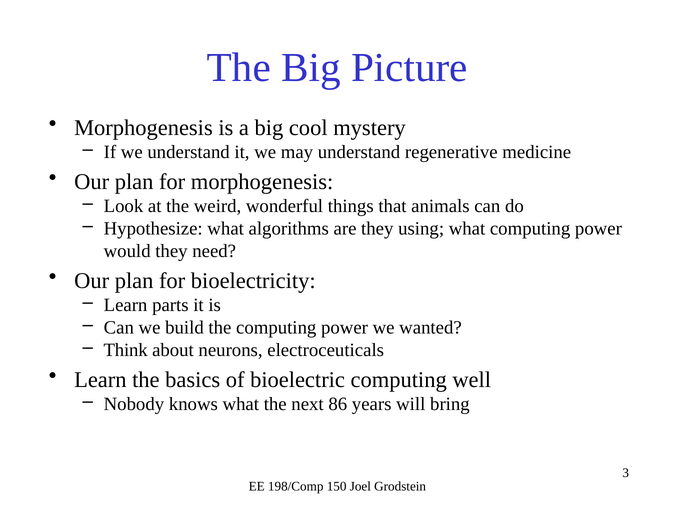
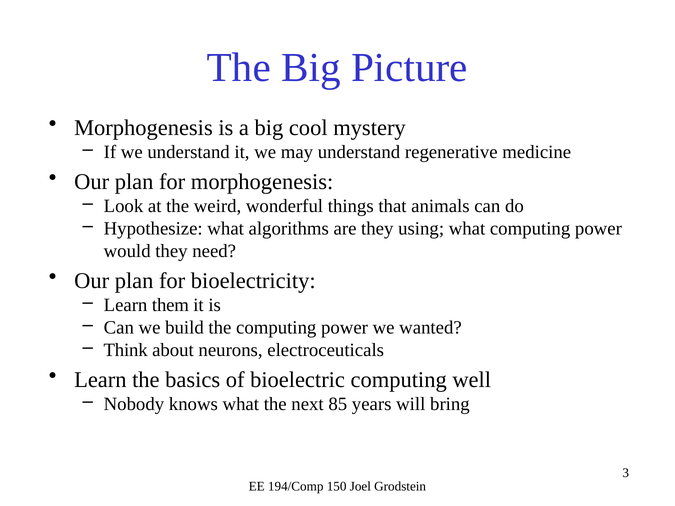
parts: parts -> them (170, 305)
86: 86 -> 85 (338, 404)
198/Comp: 198/Comp -> 194/Comp (296, 487)
